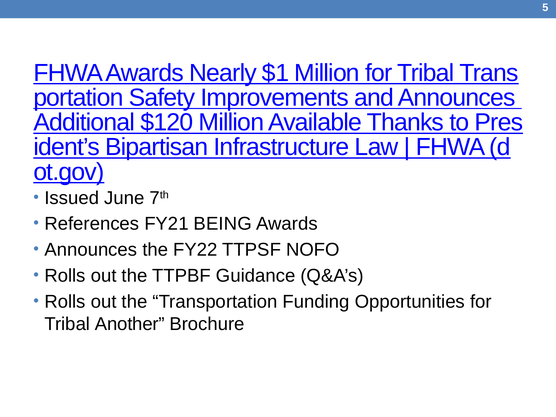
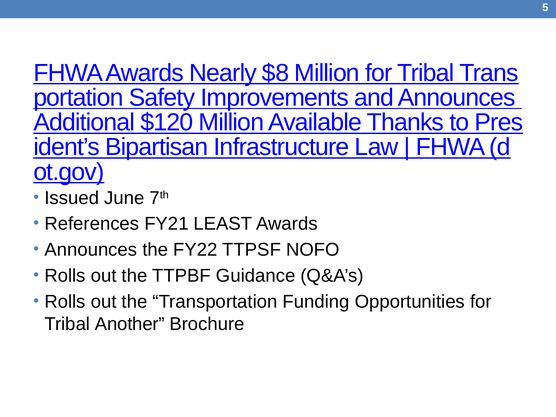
$1: $1 -> $8 (276, 73)
BEING: BEING -> LEAST (223, 224)
